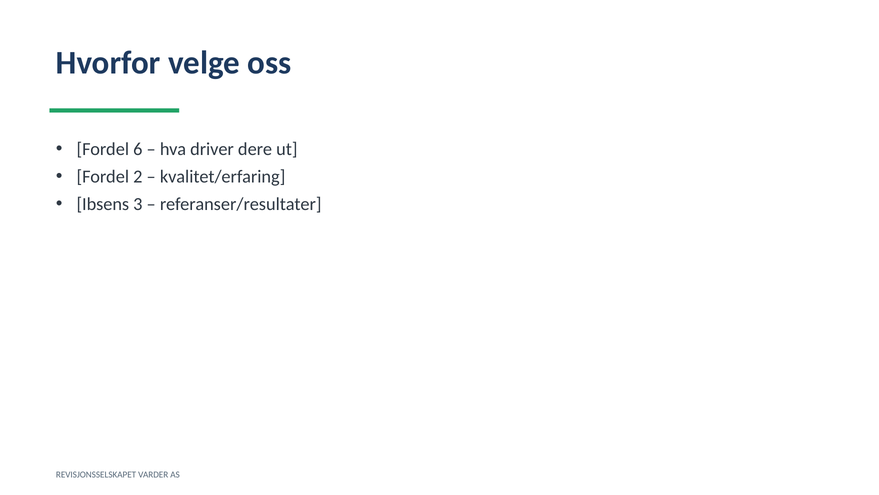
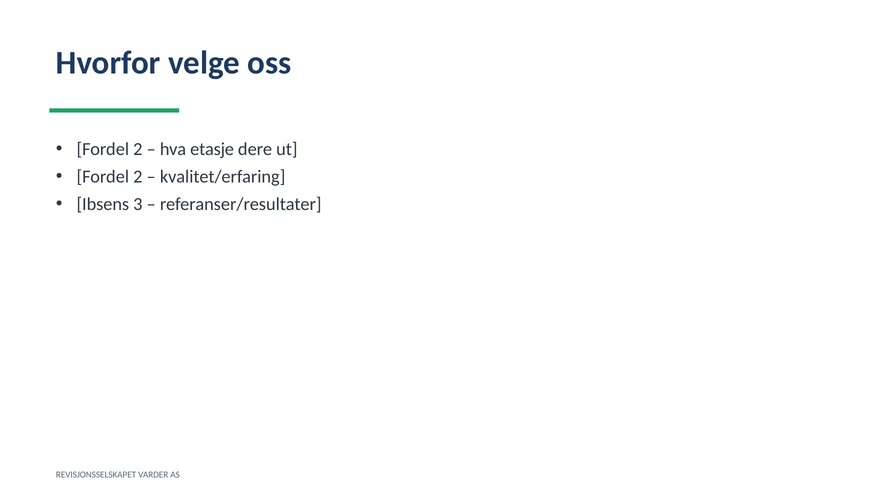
6: 6 -> 2 (138, 149)
driver: driver -> etasje (212, 149)
